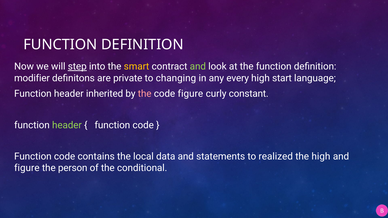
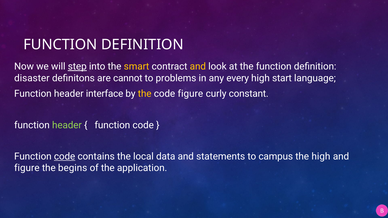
and colour: light green -> yellow (198, 67)
modifier: modifier -> disaster (32, 78)
private: private -> cannot (128, 78)
changing: changing -> problems (176, 78)
inherited: inherited -> interface (105, 94)
the colour: pink -> yellow (145, 94)
code underline: none -> present (65, 157)
realized: realized -> campus (276, 157)
person: person -> begins (73, 168)
conditional: conditional -> application (142, 168)
